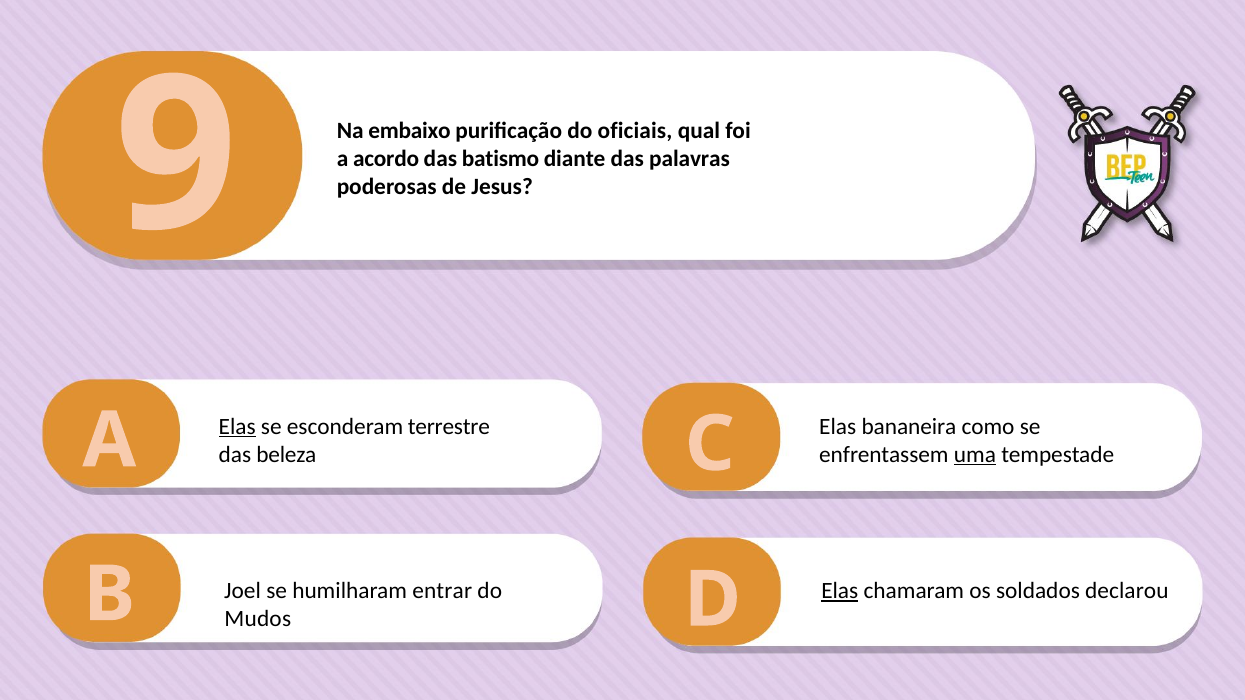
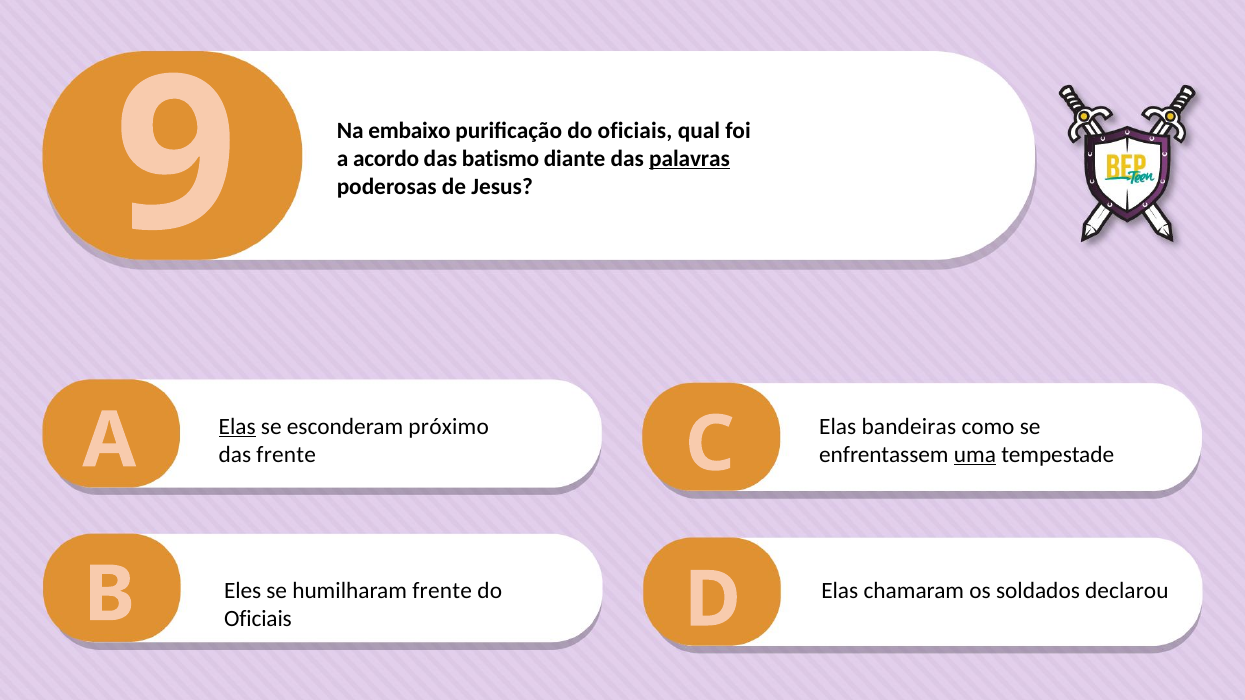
palavras underline: none -> present (690, 158)
terrestre: terrestre -> próximo (449, 427)
bananeira: bananeira -> bandeiras (909, 427)
das beleza: beleza -> frente (286, 455)
Joel: Joel -> Eles (243, 591)
humilharam entrar: entrar -> frente (442, 591)
Elas underline: present -> none (840, 591)
Mudos: Mudos -> Oficiais (258, 619)
